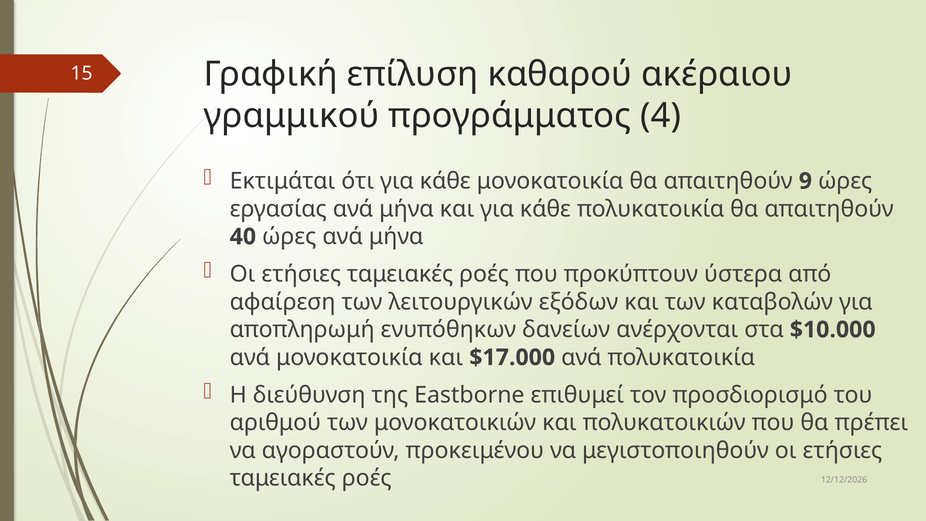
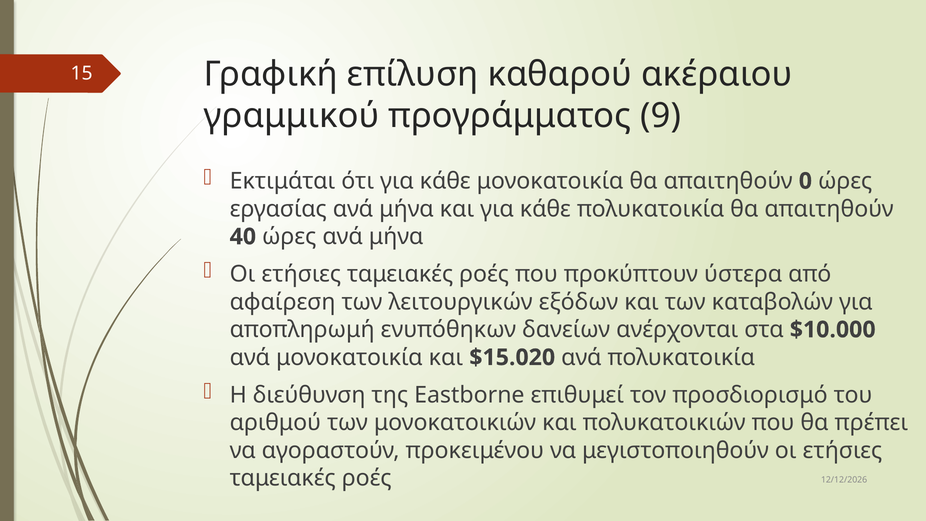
4: 4 -> 9 (661, 116)
9: 9 -> 0 (805, 181)
$17.000: $17.000 -> $15.020 (512, 357)
